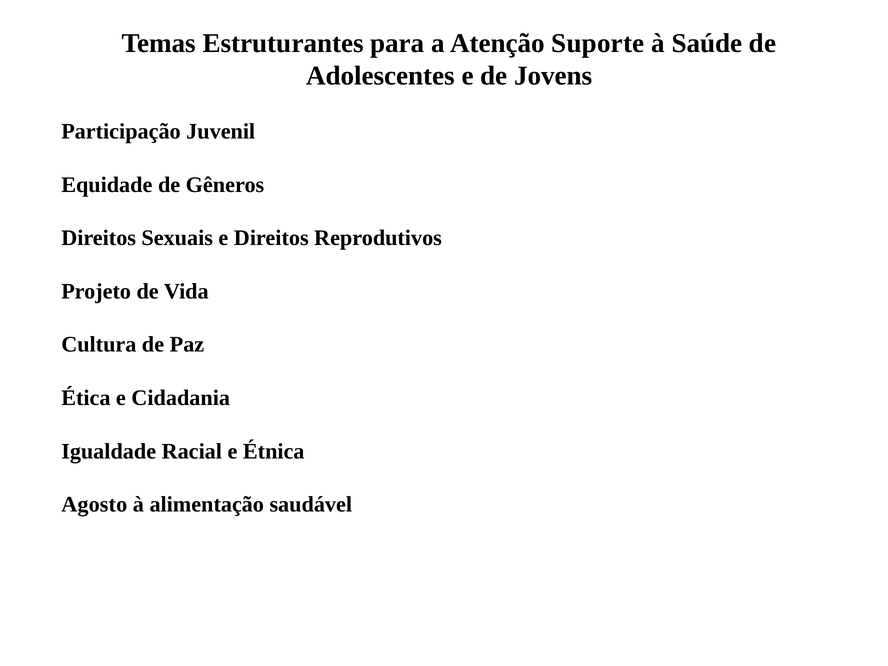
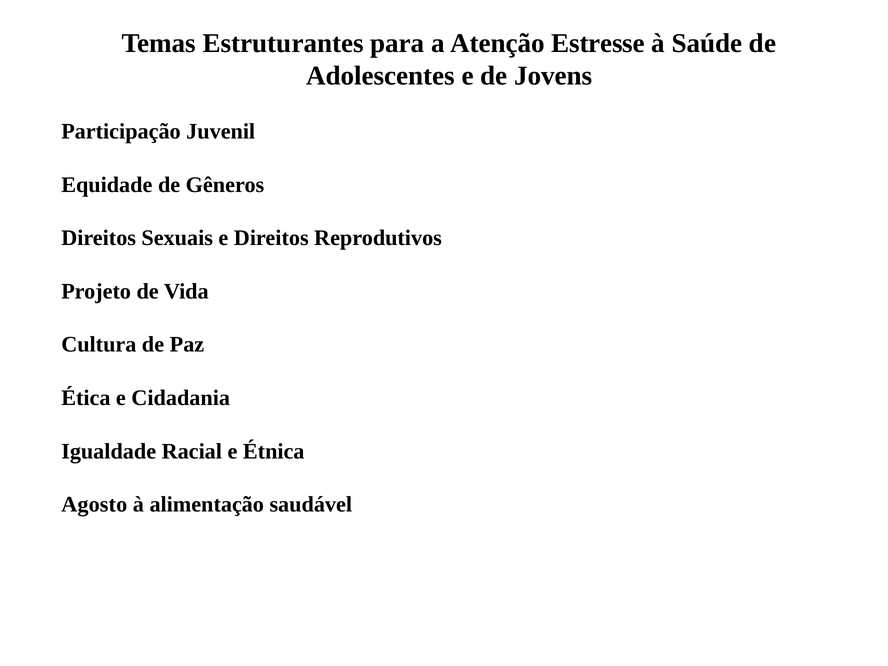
Suporte: Suporte -> Estresse (598, 43)
